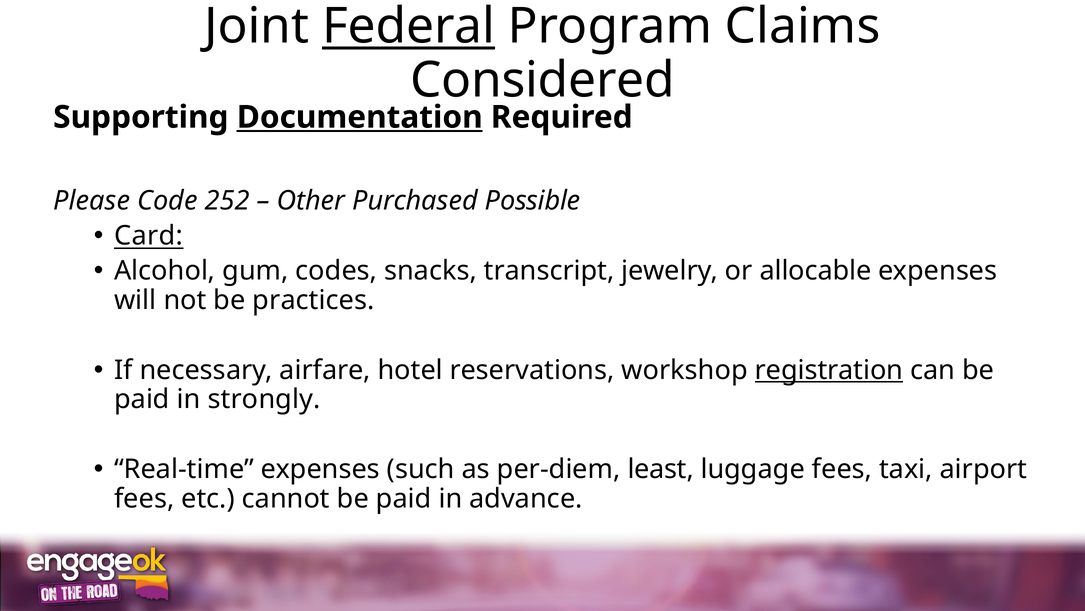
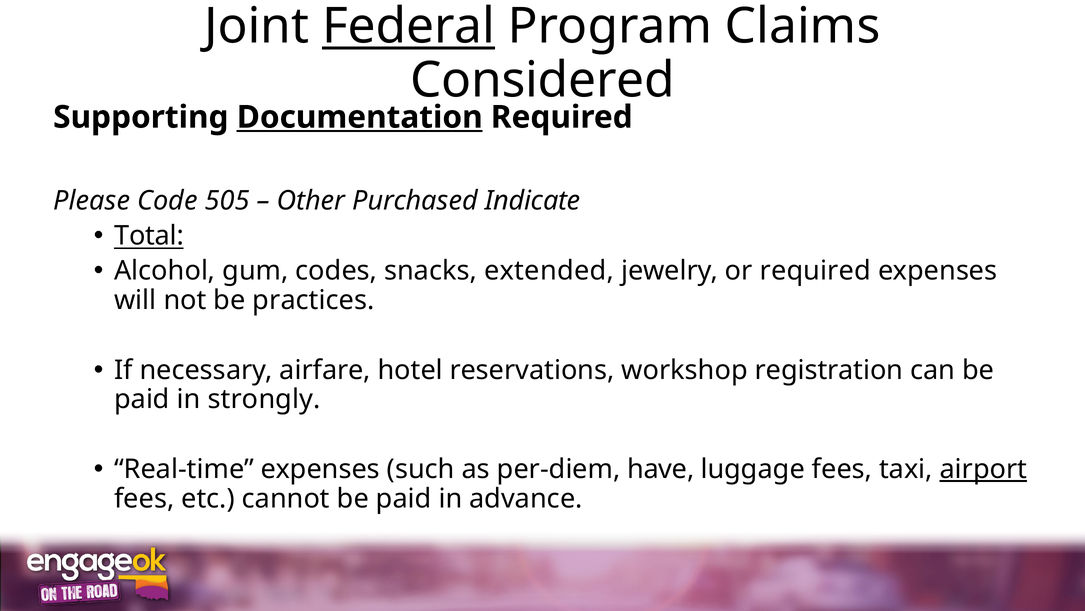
252: 252 -> 505 (227, 201)
Possible: Possible -> Indicate (533, 201)
Card: Card -> Total (149, 236)
transcript: transcript -> extended (549, 271)
or allocable: allocable -> required (815, 271)
registration underline: present -> none (829, 370)
least: least -> have (661, 469)
airport underline: none -> present (983, 469)
